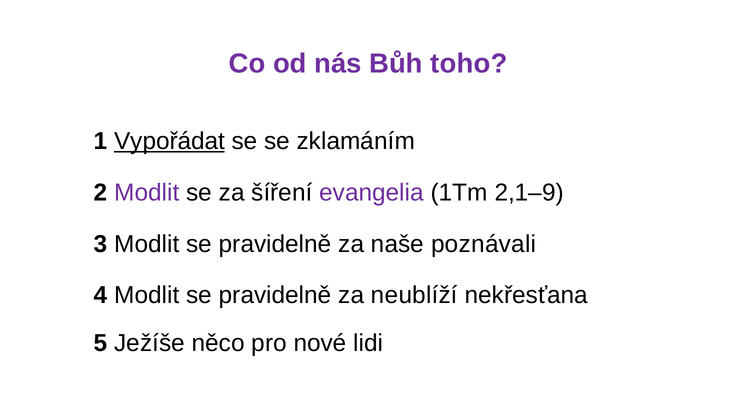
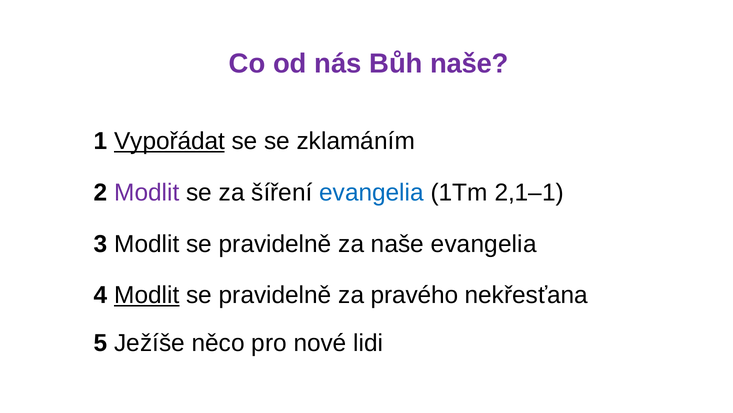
Bůh toho: toho -> naše (469, 64)
evangelia colour: purple -> blue (372, 192)
2,1–9: 2,1–9 -> 2,1–1 (529, 192)
naše poznávali: poznávali -> evangelia (484, 244)
Modlit underline: none -> present (147, 295)
neublíží: neublíží -> pravého (415, 295)
